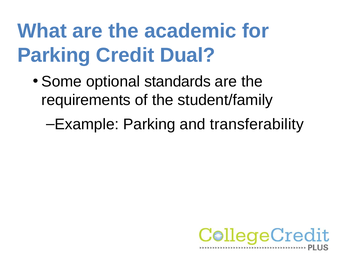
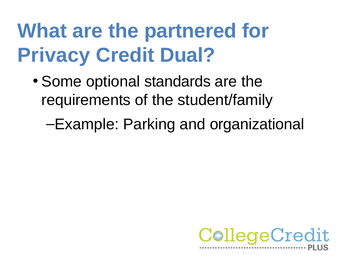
academic: academic -> partnered (190, 31)
Parking: Parking -> Privacy (54, 55)
transferability: transferability -> organizational (257, 124)
